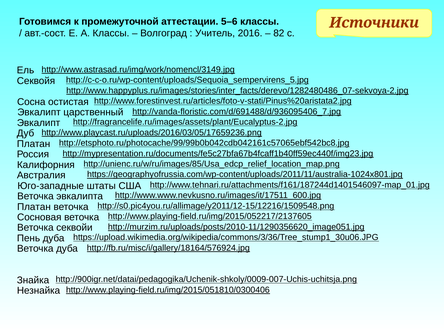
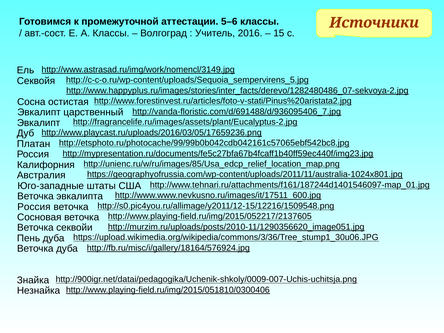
82: 82 -> 15 (279, 33)
Платан: Платан -> Россия (34, 207)
